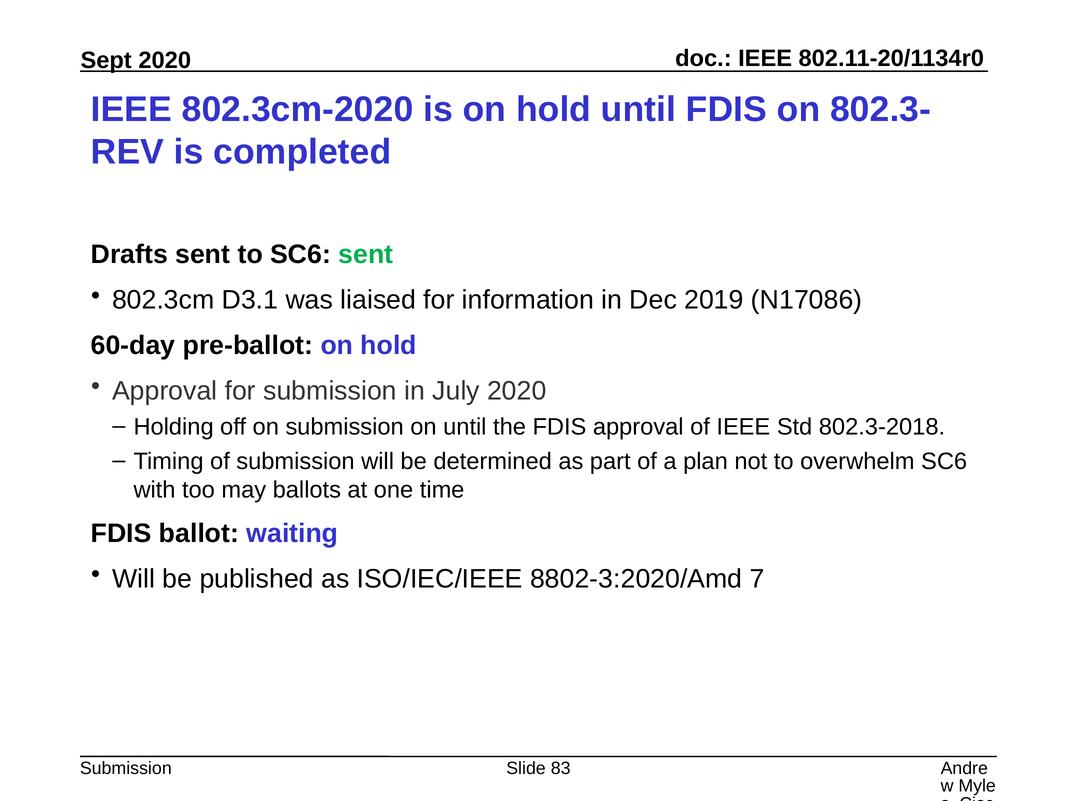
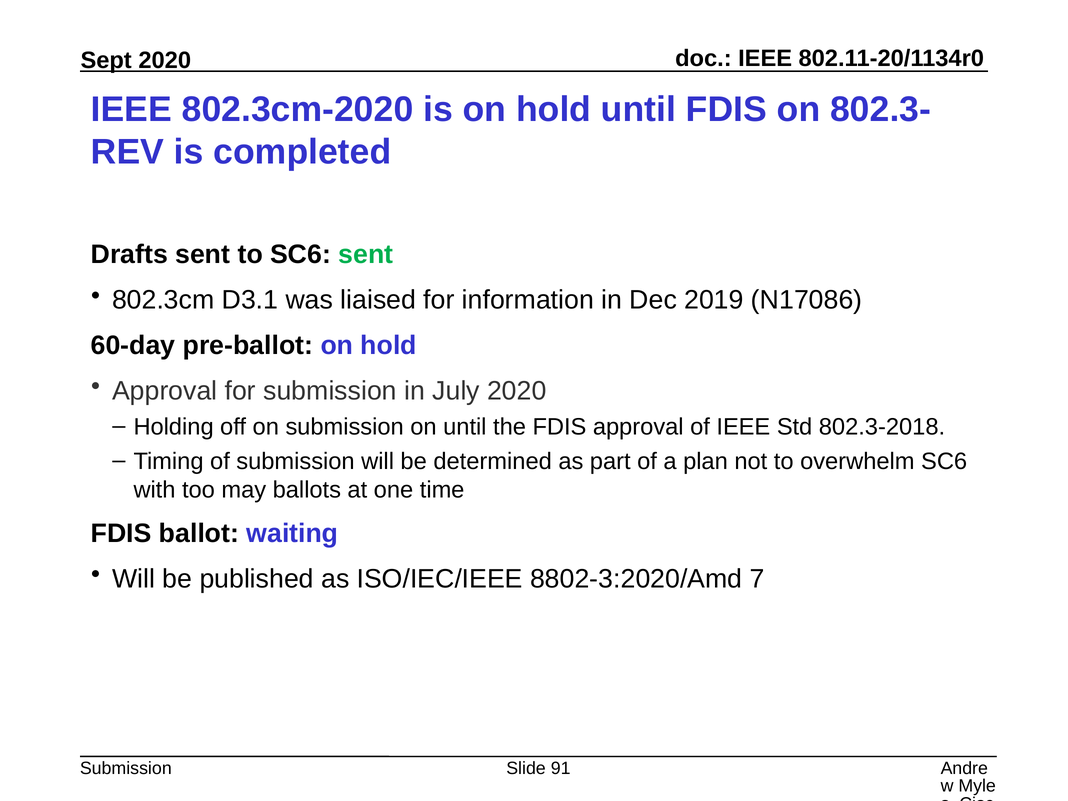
83: 83 -> 91 (561, 768)
